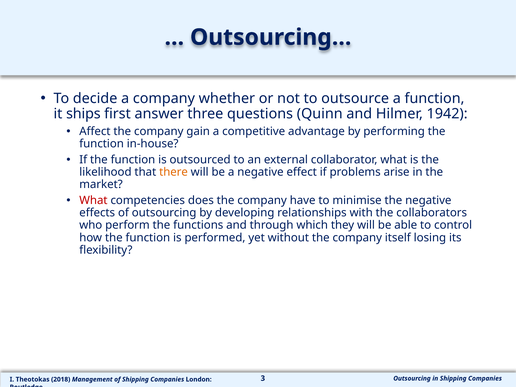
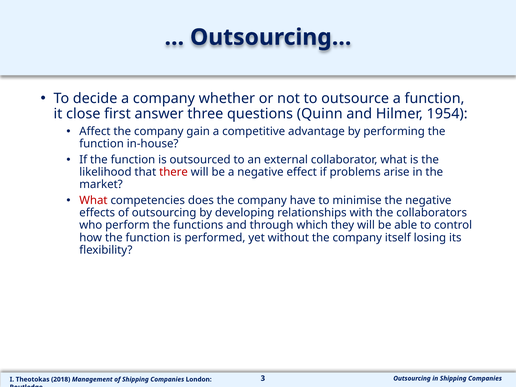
ships: ships -> close (83, 114)
1942: 1942 -> 1954 (447, 114)
there colour: orange -> red (174, 172)
